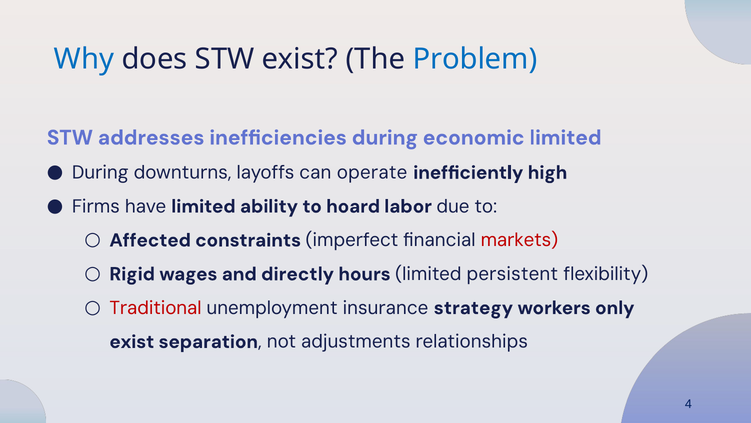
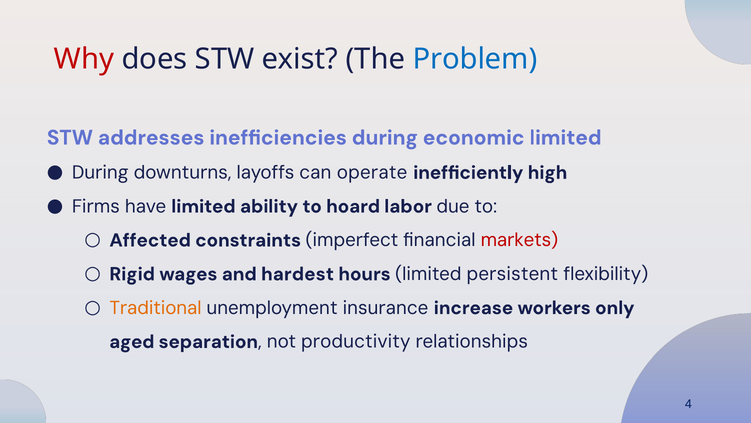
Why colour: blue -> red (84, 59)
directly: directly -> hardest (298, 274)
Traditional colour: red -> orange (155, 308)
strategy: strategy -> increase (473, 308)
exist: exist -> aged (132, 341)
adjustments: adjustments -> productivity (356, 341)
